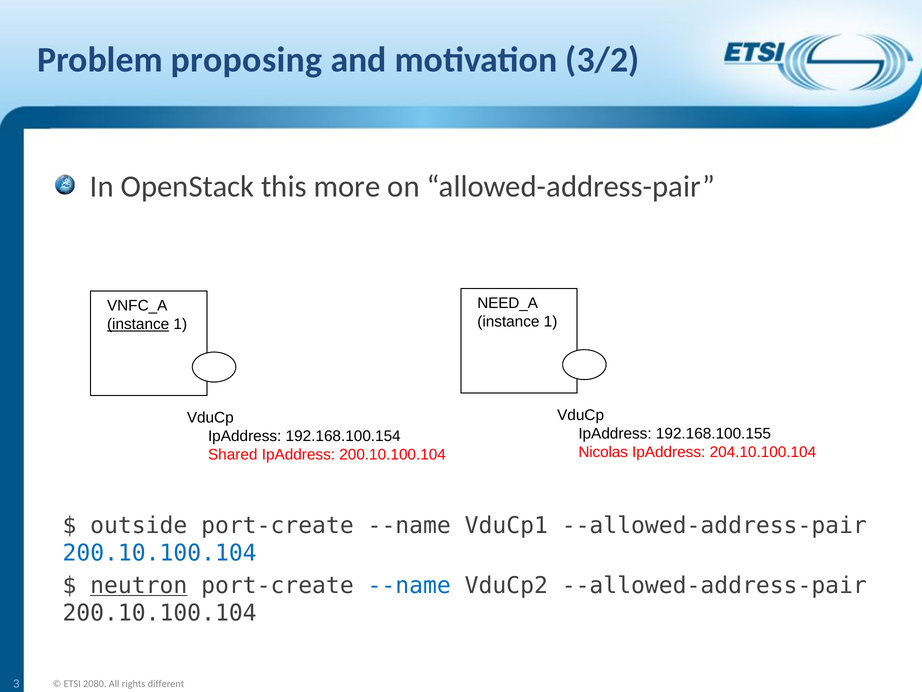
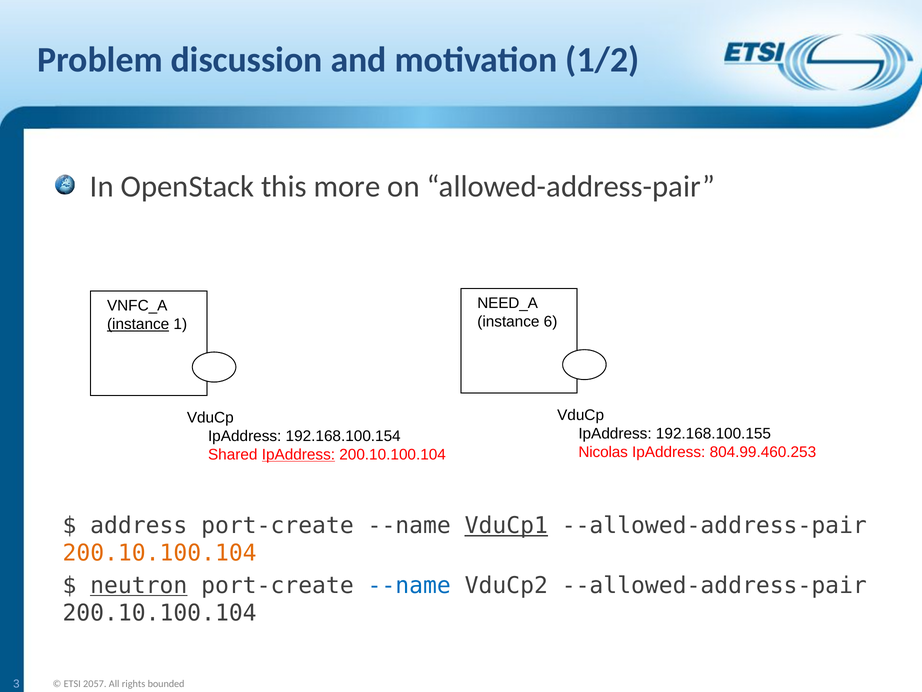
proposing: proposing -> discussion (247, 60)
3/2: 3/2 -> 1/2 (602, 60)
1: 1 -> 6 (551, 322)
204.10.100.104: 204.10.100.104 -> 804.99.460.253 (763, 452)
IpAddress underline: none -> present (298, 454)
outside: outside -> address (139, 525)
VduCp1 underline: none -> present (506, 525)
200.10.100.104 colour: blue -> orange (160, 553)
2080: 2080 -> 2057 (95, 683)
different: different -> bounded (166, 683)
